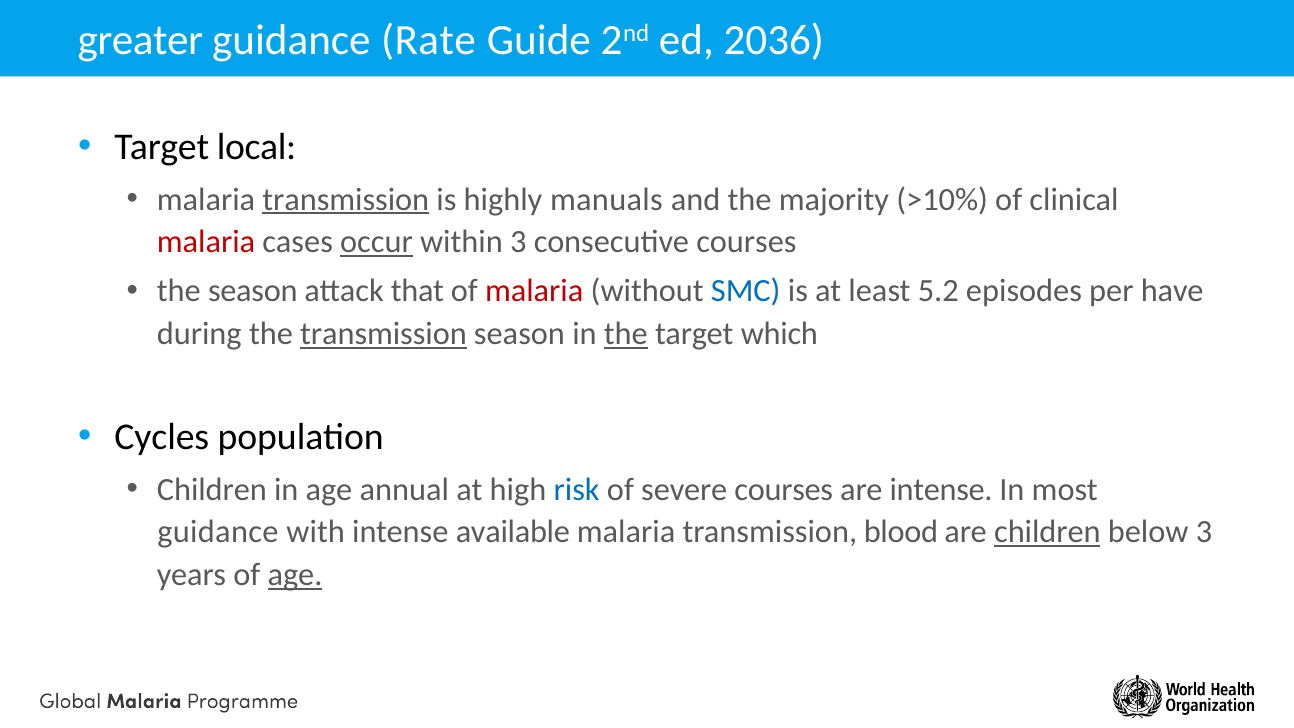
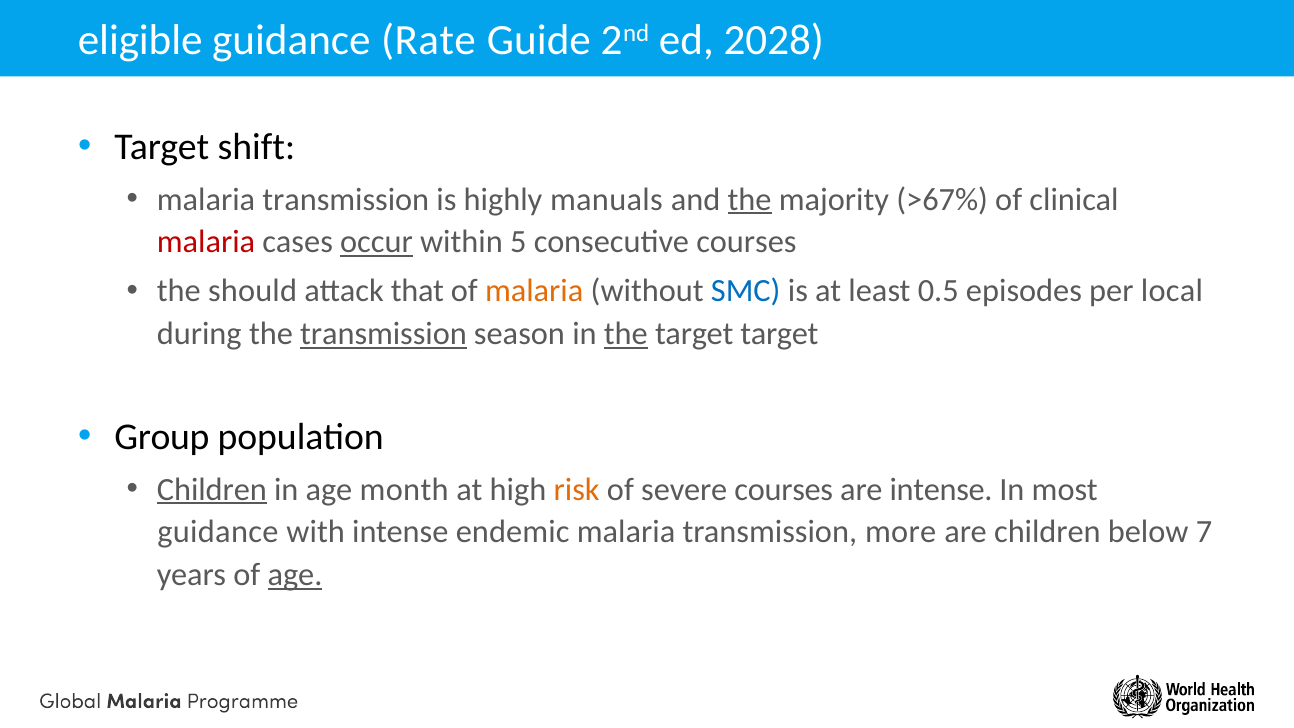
greater: greater -> eligible (140, 40)
2036: 2036 -> 2028 (774, 40)
local: local -> shift (256, 147)
transmission underline: present -> none (346, 199)
the underline: none -> present (750, 199)
>10%: >10% -> >67% (942, 199)
within 3: 3 -> 5 (518, 242)
the season: season -> should (253, 291)
malaria colour: red -> orange (534, 291)
5.2: 5.2 -> 0.5 (938, 291)
have: have -> local (1172, 291)
target which: which -> target (779, 334)
Cycles: Cycles -> Group (162, 437)
Children underline: none -> present (212, 489)
annual: annual -> month (404, 489)
risk colour: blue -> orange (577, 489)
available: available -> endemic (513, 532)
blood: blood -> more (901, 532)
children underline: present -> none (1047, 532)
below 3: 3 -> 7 (1204, 532)
